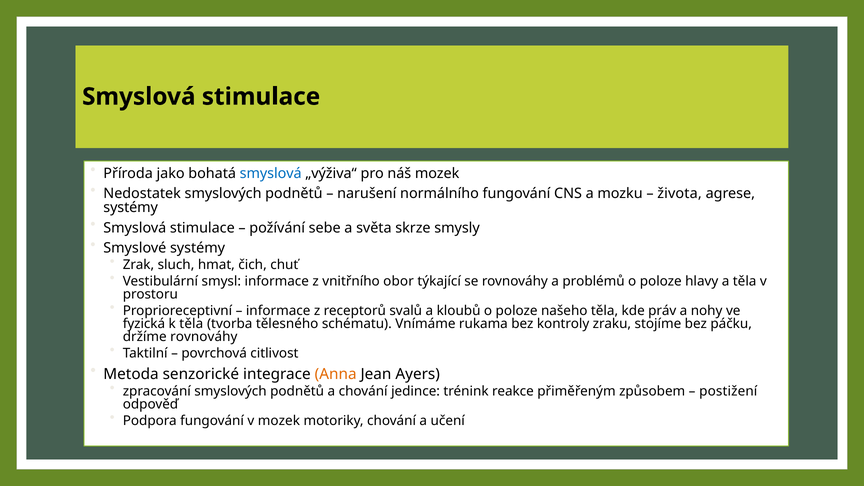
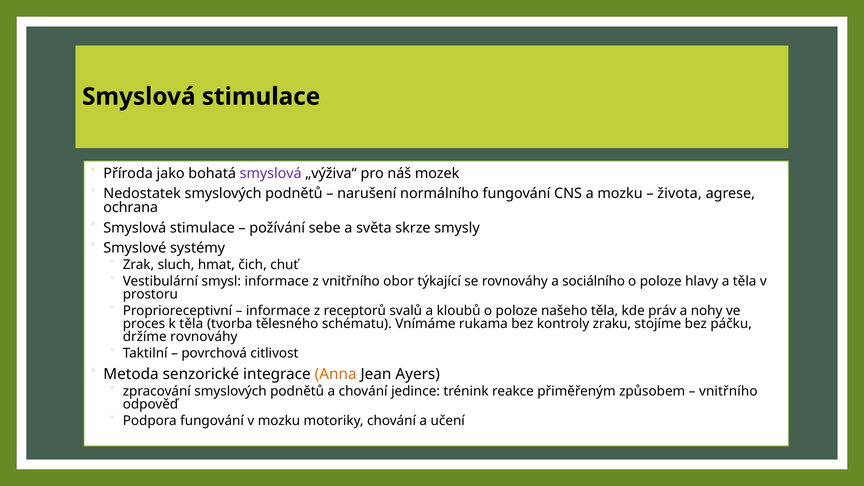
smyslová colour: blue -> purple (271, 173)
systémy: systémy -> ochrana (131, 208)
problémů: problémů -> sociálního (594, 282)
fyzická: fyzická -> proces (144, 324)
postižení: postižení -> vnitřního (728, 391)
v mozek: mozek -> mozku (279, 421)
